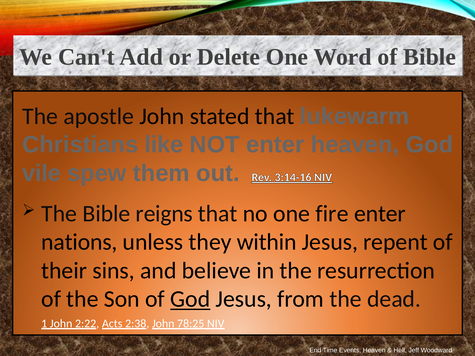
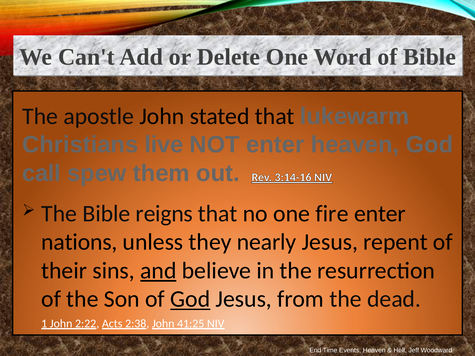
like: like -> live (164, 145)
vile: vile -> call (41, 173)
within: within -> nearly (267, 242)
and underline: none -> present (158, 271)
78:25: 78:25 -> 41:25 (191, 324)
